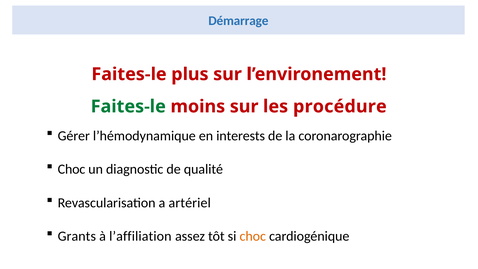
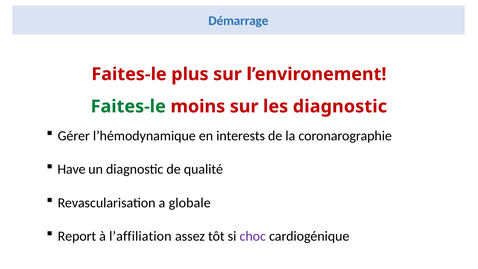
les procédure: procédure -> diagnostic (340, 106)
Choc: Choc -> Have (72, 169)
artériel: artériel -> globale (190, 203)
Grants: Grants -> Report (77, 236)
choc colour: orange -> purple (253, 236)
